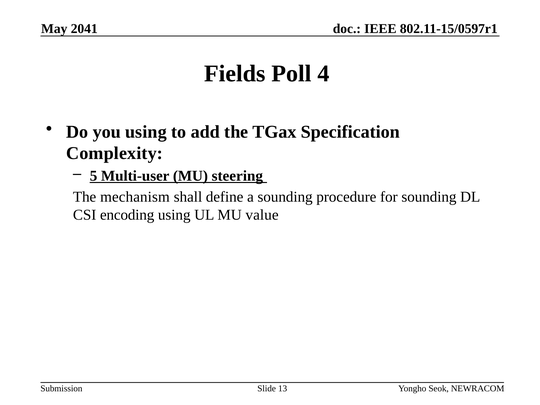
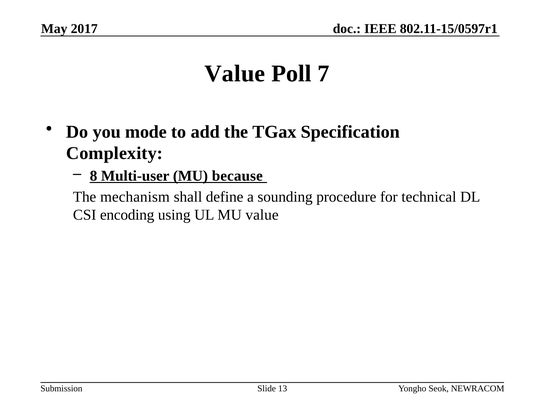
2041: 2041 -> 2017 (84, 29)
Fields: Fields -> Value (235, 74)
4: 4 -> 7 (324, 74)
you using: using -> mode (146, 132)
5: 5 -> 8 (94, 176)
steering: steering -> because (237, 176)
for sounding: sounding -> technical (429, 197)
